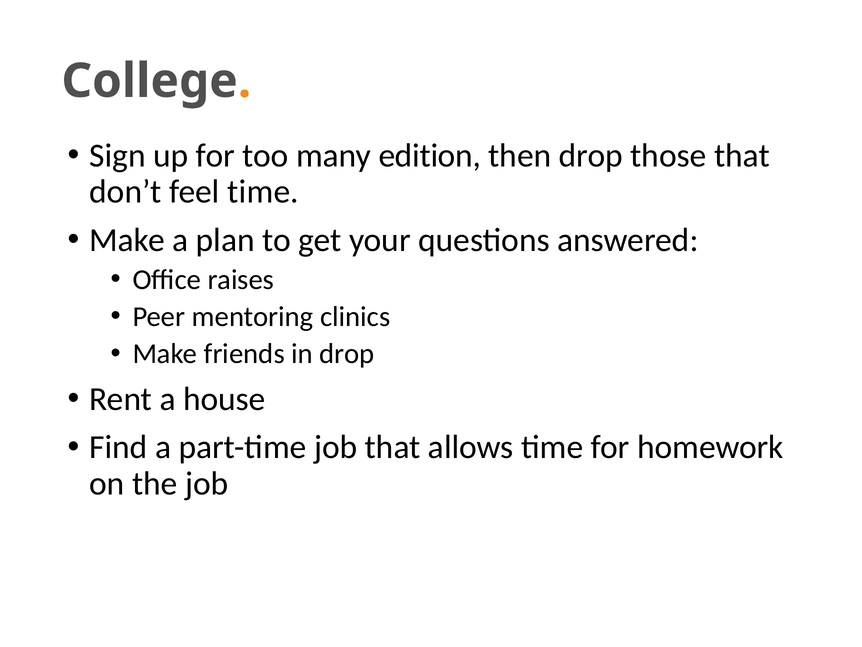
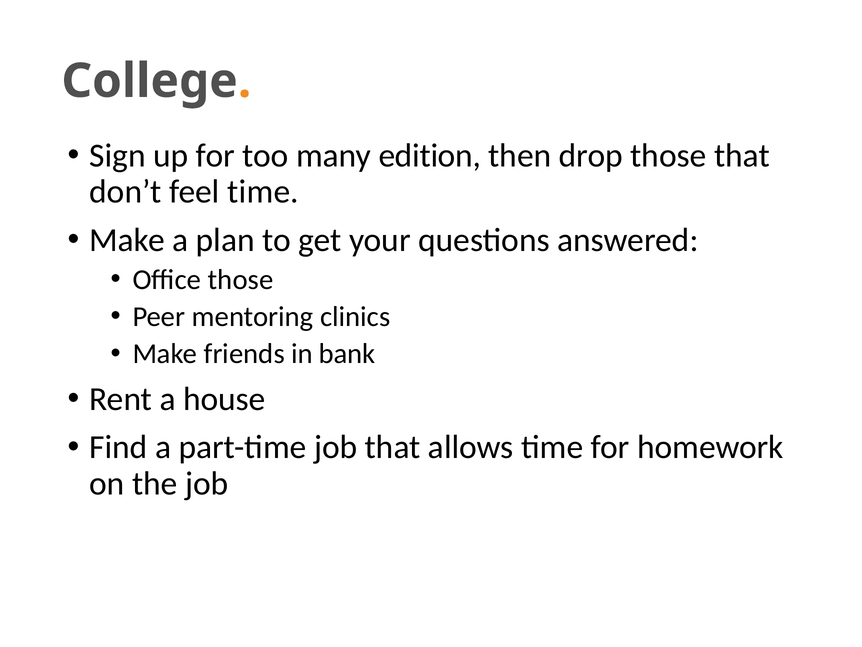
Office raises: raises -> those (241, 279)
in drop: drop -> bank (347, 353)
